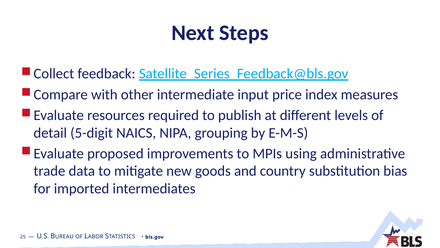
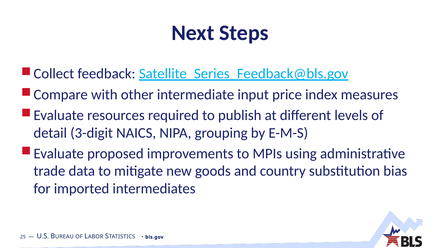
5-digit: 5-digit -> 3-digit (92, 133)
